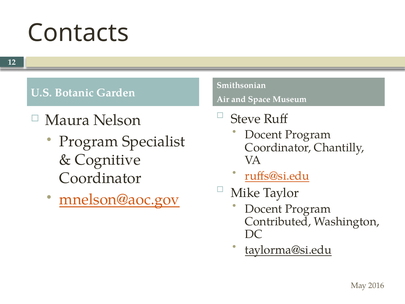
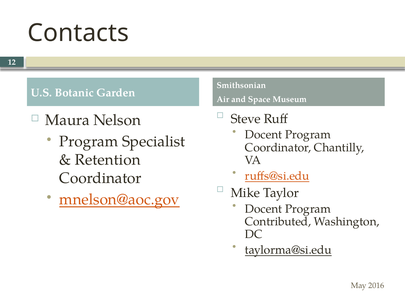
Cognitive: Cognitive -> Retention (108, 160)
